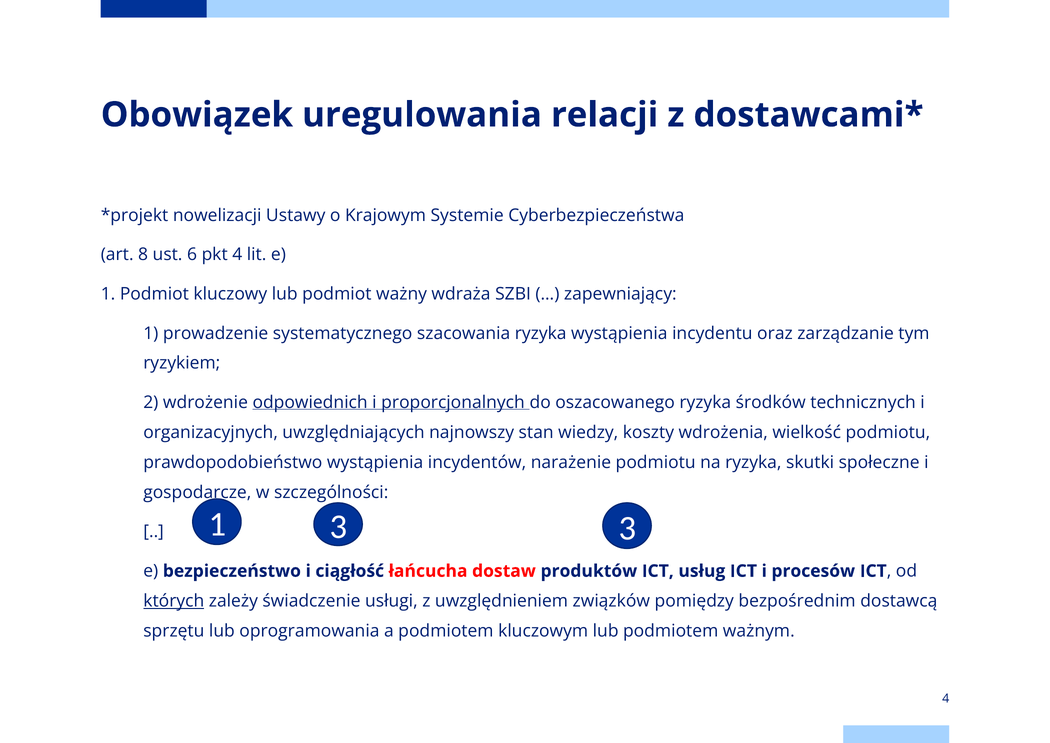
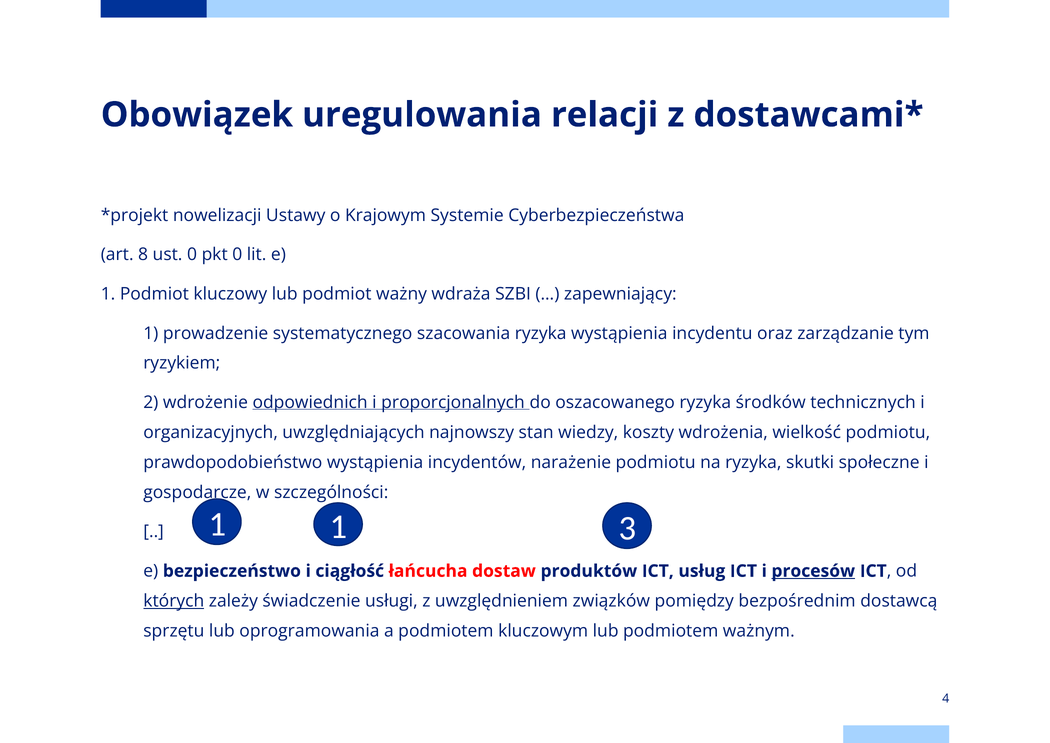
ust 6: 6 -> 0 (192, 254)
pkt 4: 4 -> 0 (237, 254)
1 3: 3 -> 1 (339, 526)
procesów underline: none -> present (813, 571)
